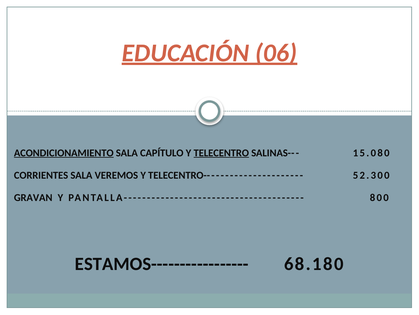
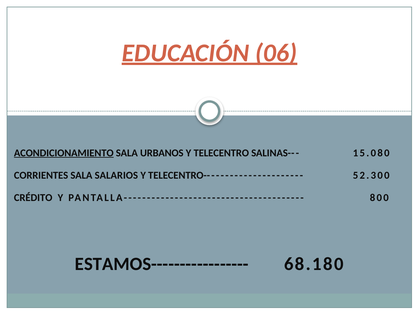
CAPÍTULO: CAPÍTULO -> URBANOS (162, 153)
TELECENTRO underline: present -> none (221, 153)
VEREMOS: VEREMOS -> SALARIOS (116, 175)
GRAVAN: GRAVAN -> CRÉDITO (33, 197)
